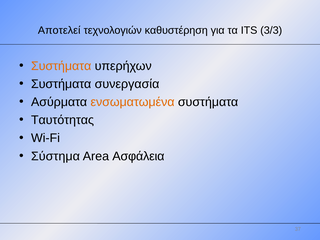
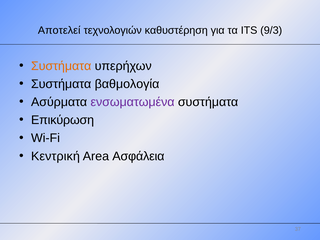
3/3: 3/3 -> 9/3 (271, 30)
συνεργασία: συνεργασία -> βαθμολογία (127, 84)
ενσωματωμένα colour: orange -> purple (133, 102)
Ταυτότητας: Ταυτότητας -> Επικύρωση (63, 120)
Σύστημα: Σύστημα -> Κεντρική (55, 156)
